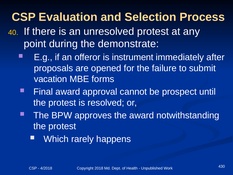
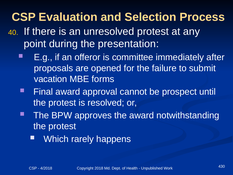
demonstrate: demonstrate -> presentation (128, 44)
instrument: instrument -> committee (133, 57)
